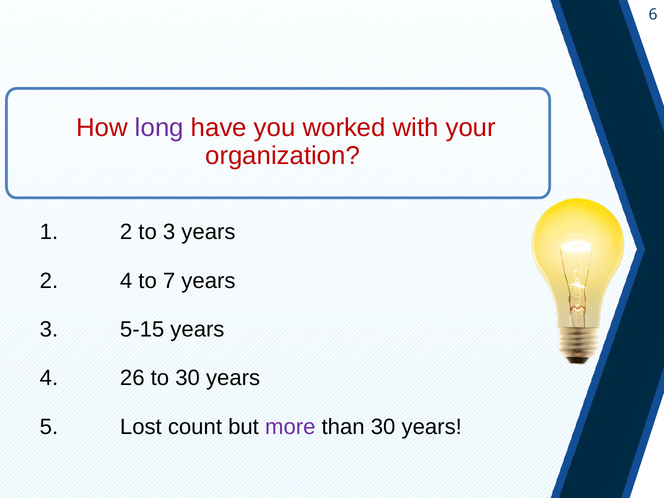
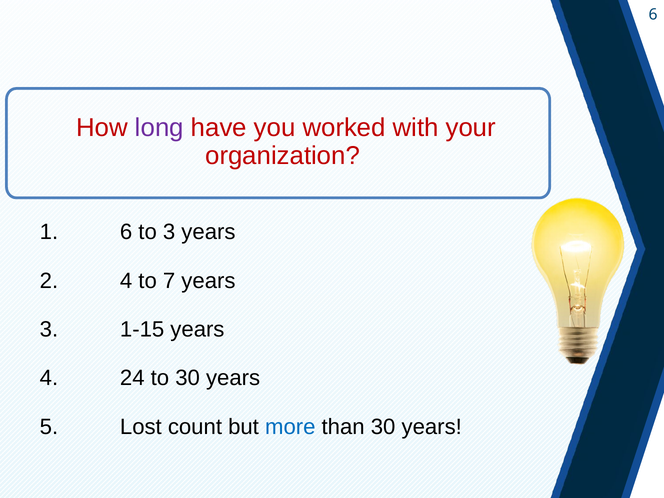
1 2: 2 -> 6 (126, 232)
5-15: 5-15 -> 1-15 (142, 329)
26: 26 -> 24 (132, 378)
more colour: purple -> blue (290, 427)
